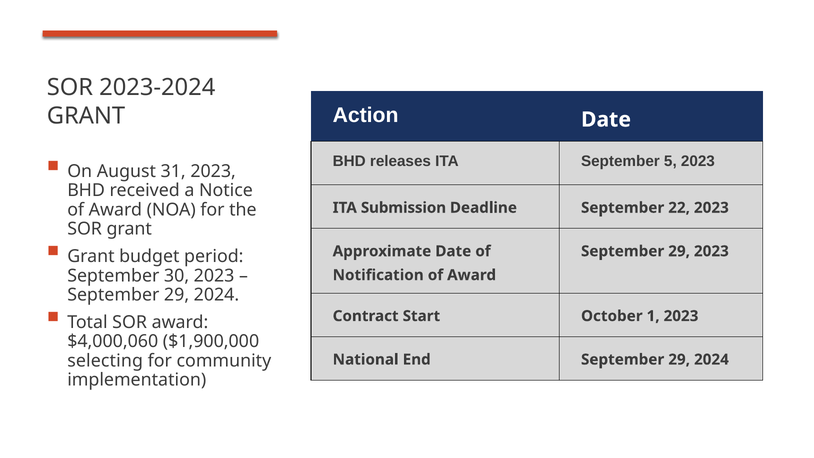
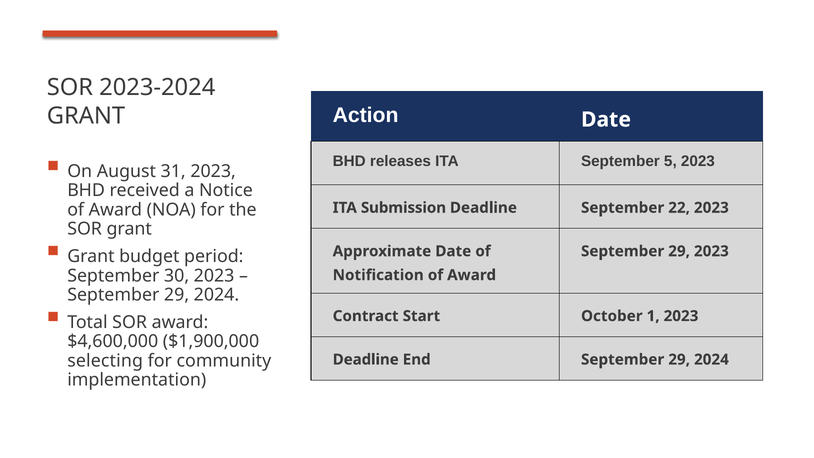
$4,000,060: $4,000,060 -> $4,600,000 (113, 342)
National: National -> Deadline (366, 359)
